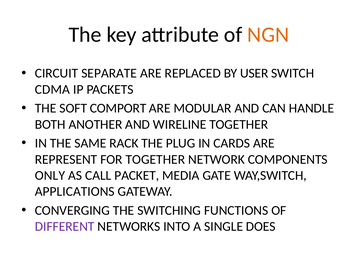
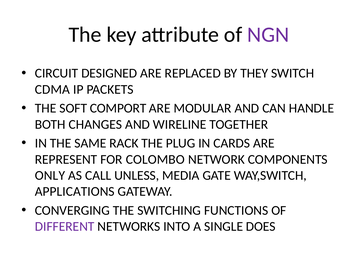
NGN colour: orange -> purple (268, 35)
SEPARATE: SEPARATE -> DESIGNED (109, 73)
USER: USER -> THEY (254, 73)
ANOTHER: ANOTHER -> CHANGES (95, 125)
FOR TOGETHER: TOGETHER -> COLOMBO (155, 160)
PACKET: PACKET -> UNLESS (137, 176)
